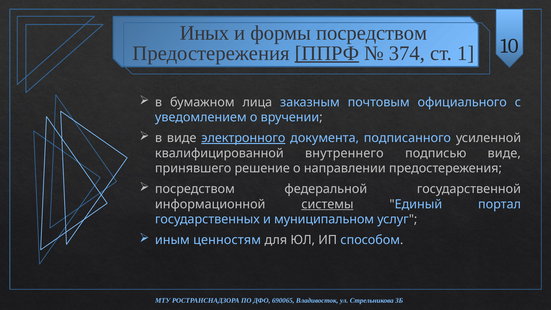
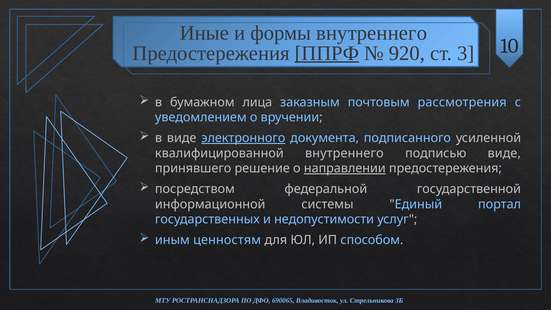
Иных: Иных -> Иные (204, 33)
формы посредством: посредством -> внутреннего (372, 33)
374: 374 -> 920 (407, 53)
1: 1 -> 3 (466, 53)
официального: официального -> рассмотрения (462, 102)
направлении underline: none -> present (345, 168)
системы underline: present -> none (327, 204)
муниципальном: муниципальном -> недопустимости (324, 219)
